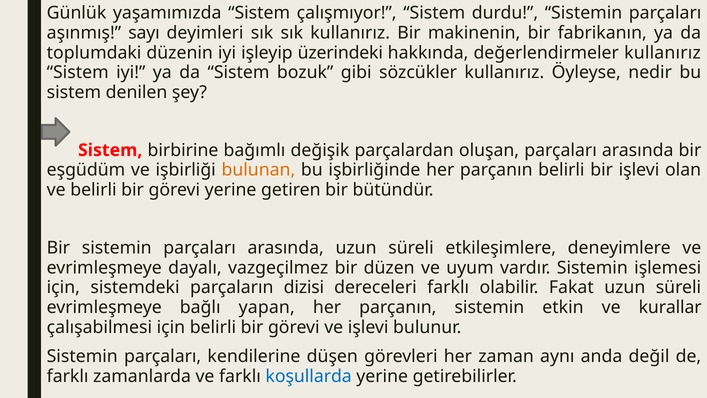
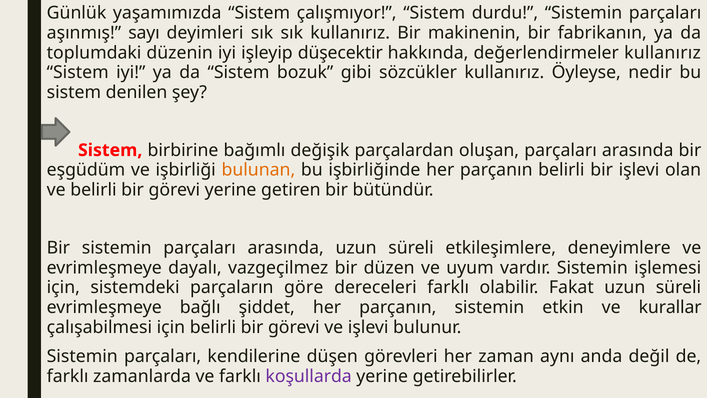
üzerindeki: üzerindeki -> düşecektir (340, 53)
dizisi: dizisi -> göre (304, 287)
yapan: yapan -> şiddet (267, 307)
koşullarda colour: blue -> purple (309, 376)
